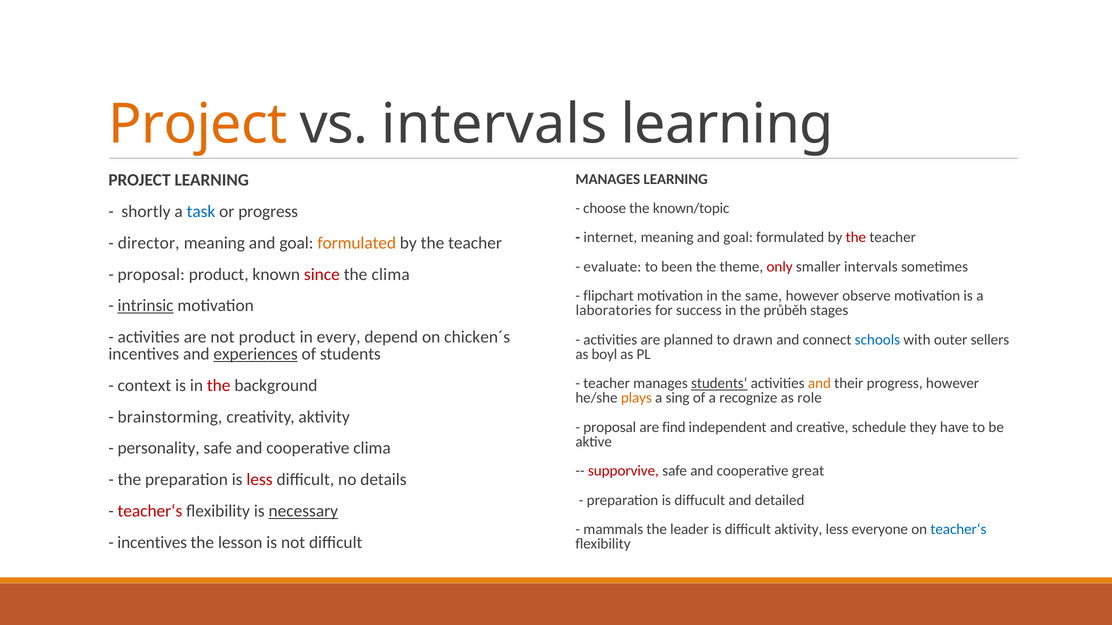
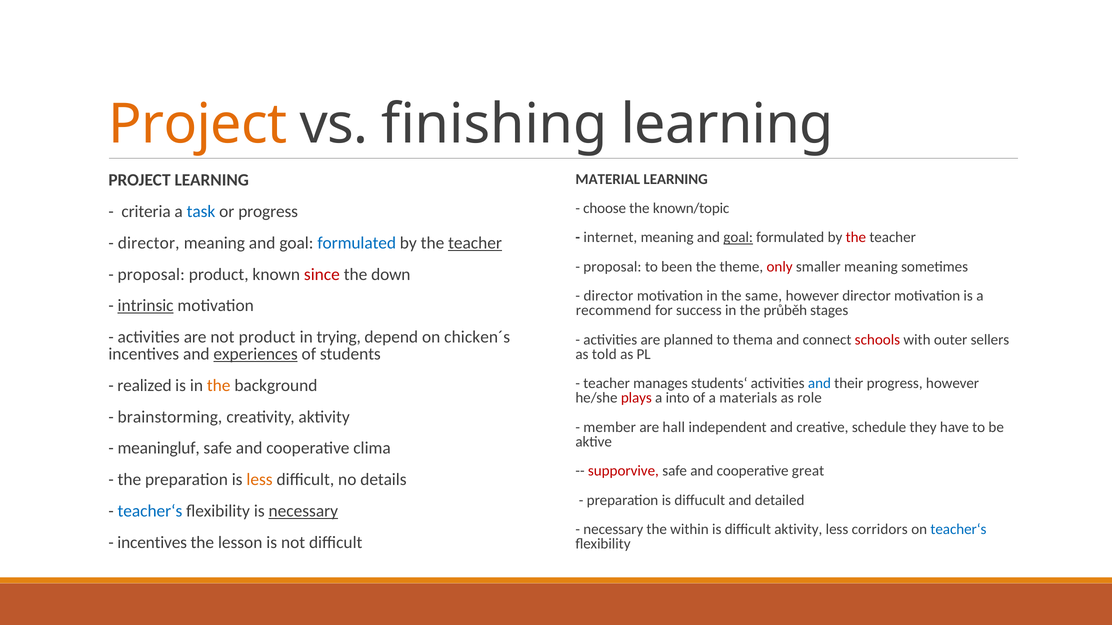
vs intervals: intervals -> finishing (494, 125)
MANAGES: MANAGES -> MATERIAL (608, 179)
shortly: shortly -> criteria (146, 212)
goal underline: none -> present (738, 238)
formulated colour: orange -> blue (357, 243)
teacher underline: none -> present (475, 243)
evaluate: evaluate -> proposal (612, 267)
smaller intervals: intervals -> meaning (871, 267)
the clima: clima -> down (391, 275)
flipchart: flipchart -> director (608, 296)
however observe: observe -> director (867, 296)
laboratories: laboratories -> recommend (614, 311)
every: every -> trying (339, 337)
drawn: drawn -> thema (753, 340)
schools colour: blue -> red (877, 340)
boyl: boyl -> told (604, 354)
students‘ underline: present -> none (719, 384)
and colour: orange -> blue (819, 384)
context: context -> realized (144, 386)
the colour: red -> orange (219, 386)
plays colour: orange -> red (636, 398)
sing: sing -> into (678, 398)
recognize: recognize -> materials (748, 398)
proposal: proposal -> member (610, 428)
find: find -> hall (674, 428)
personality: personality -> meaningluf (159, 449)
less colour: red -> orange (260, 480)
teacher‘s colour: red -> blue (150, 511)
mammals: mammals -> necessary (613, 530)
leader: leader -> within (689, 530)
everyone: everyone -> corridors (880, 530)
